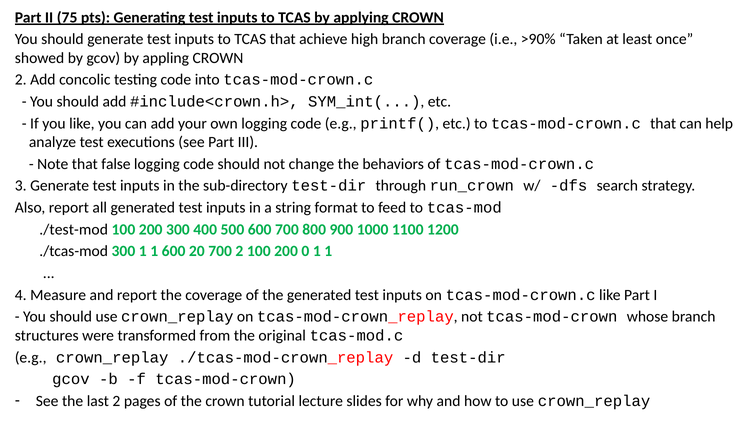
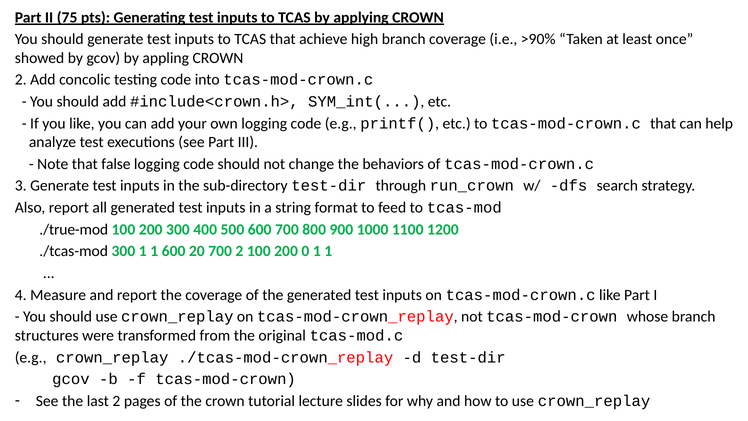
./test-mod: ./test-mod -> ./true-mod (74, 229)
